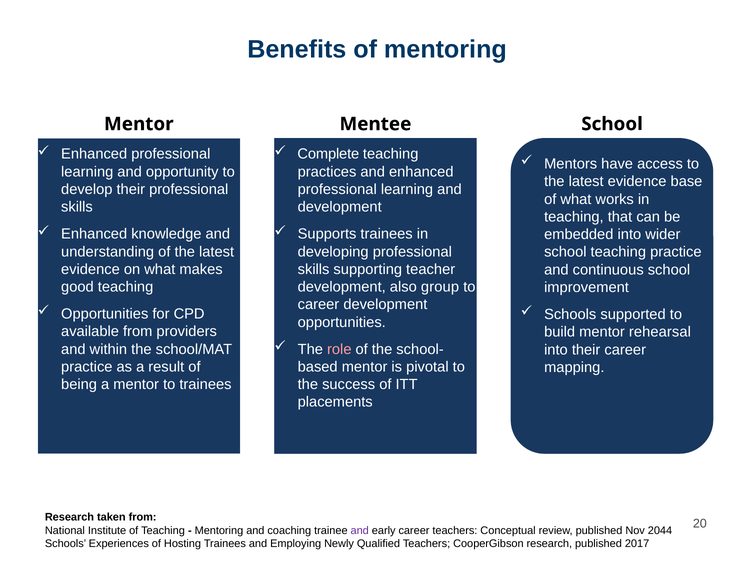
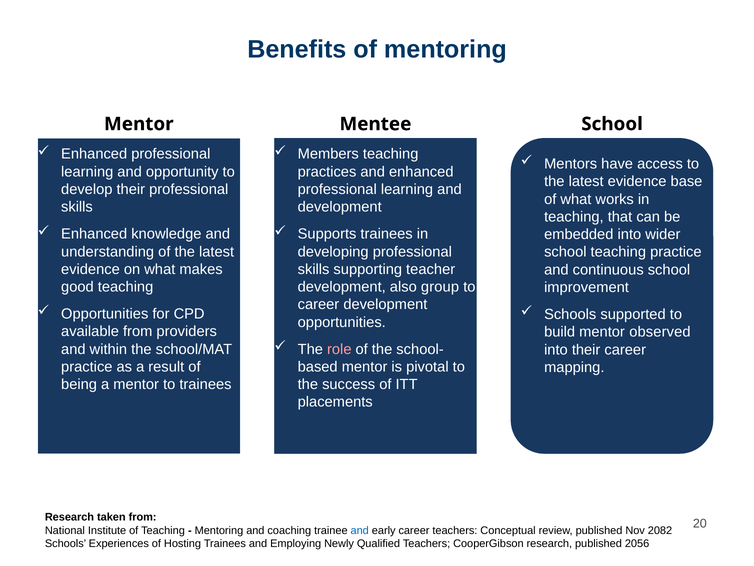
Complete: Complete -> Members (328, 154)
rehearsal: rehearsal -> observed (660, 332)
and colour: purple -> blue (360, 530)
2044: 2044 -> 2082 (660, 530)
2017: 2017 -> 2056 (637, 543)
